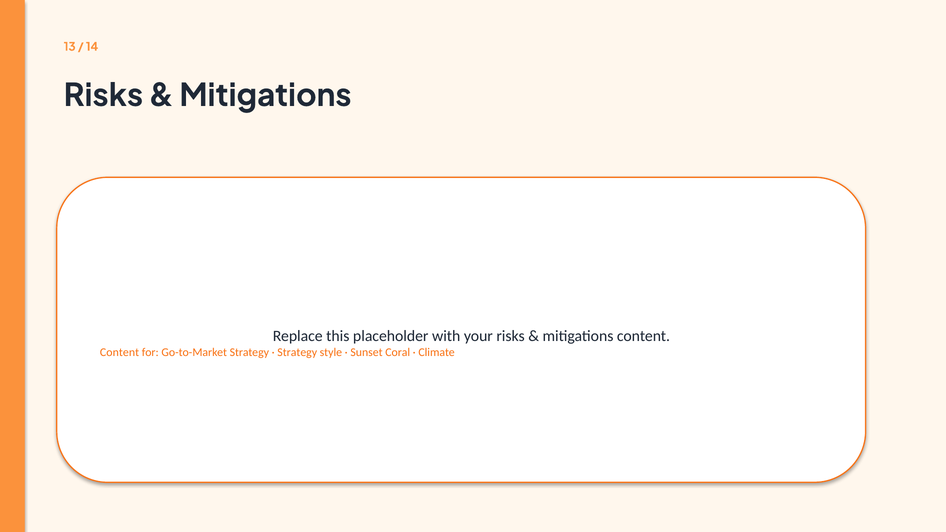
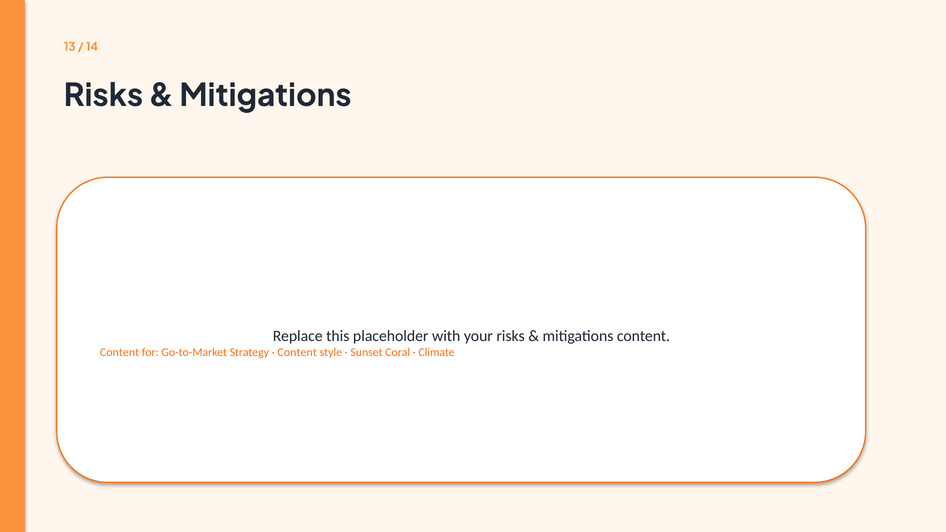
Strategy: Strategy -> Content (297, 353)
